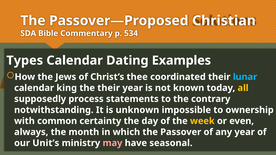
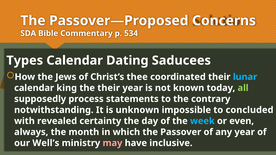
Christian: Christian -> Concerns (224, 21)
Examples: Examples -> Saducees (181, 61)
all colour: yellow -> light green (243, 88)
ownership: ownership -> concluded (250, 110)
common: common -> revealed (57, 121)
week colour: yellow -> light blue (202, 121)
Unit’s: Unit’s -> Well’s (46, 143)
seasonal: seasonal -> inclusive (171, 143)
